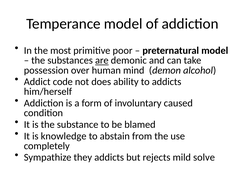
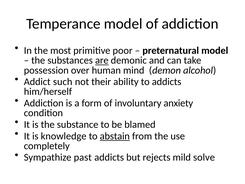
code: code -> such (63, 82)
does: does -> their (101, 82)
caused: caused -> anxiety (178, 103)
abstain underline: none -> present (115, 136)
they: they -> past (83, 157)
